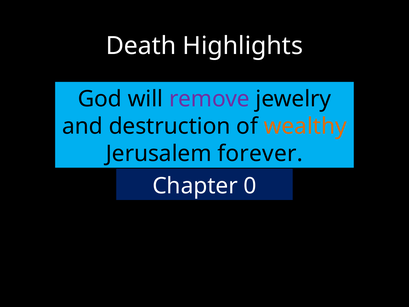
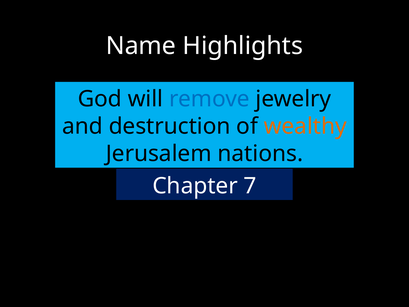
Death: Death -> Name (141, 46)
remove colour: purple -> blue (209, 99)
forever: forever -> nations (260, 154)
0: 0 -> 7 (250, 186)
